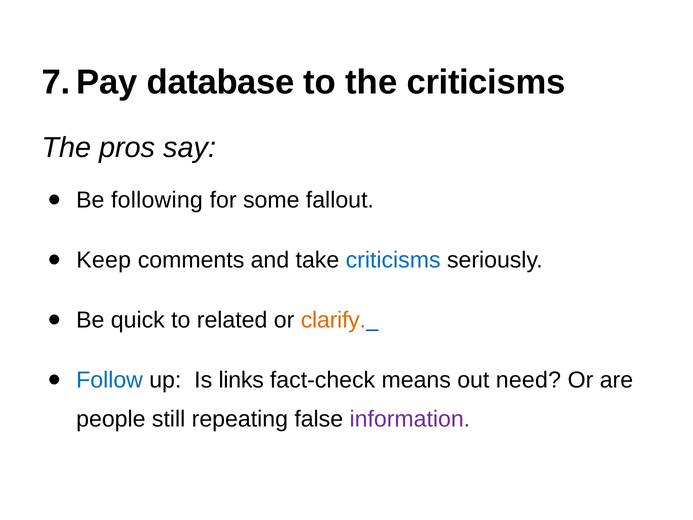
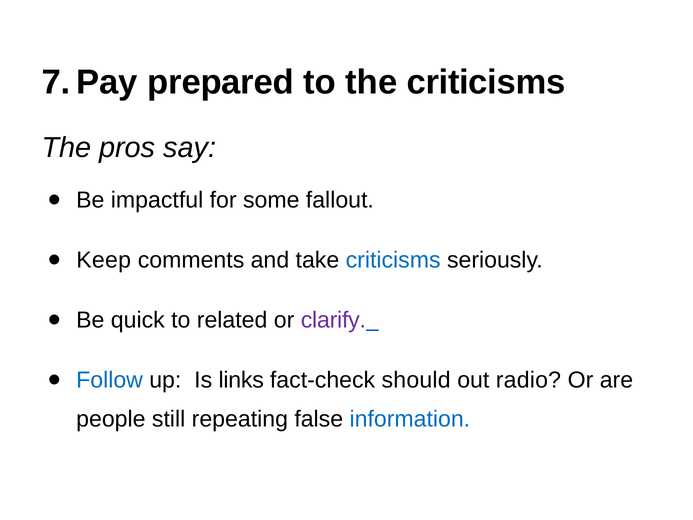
database: database -> prepared (221, 82)
following: following -> impactful (157, 200)
clarify colour: orange -> purple (333, 320)
means: means -> should (416, 380)
need: need -> radio (528, 380)
information colour: purple -> blue (410, 419)
